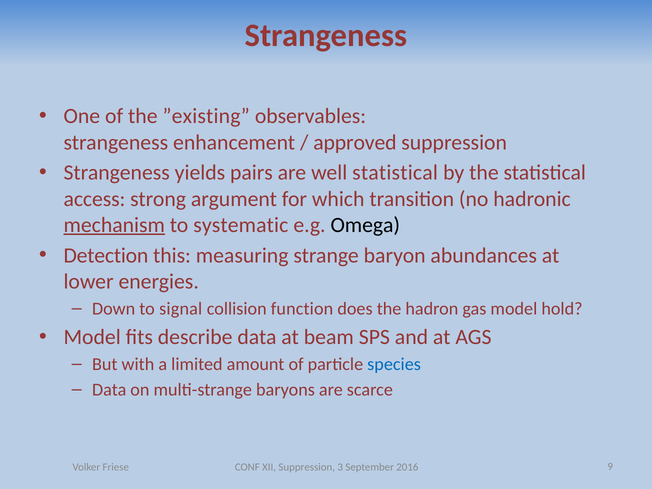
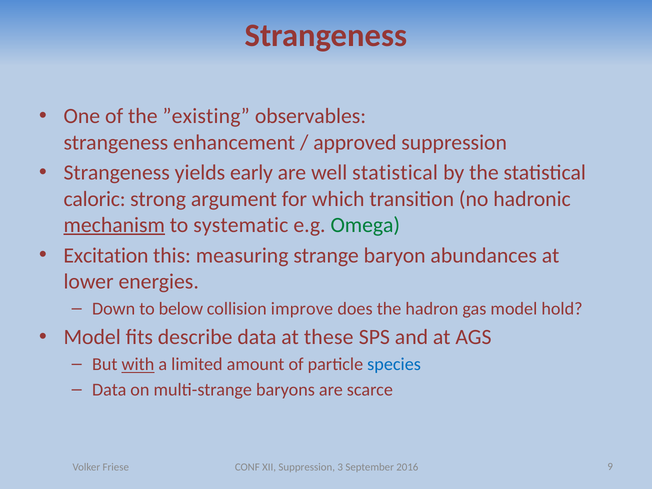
pairs: pairs -> early (252, 173)
access: access -> caloric (95, 199)
Omega colour: black -> green (365, 225)
Detection: Detection -> Excitation (106, 255)
signal: signal -> below (181, 309)
function: function -> improve (302, 309)
beam: beam -> these (329, 337)
with underline: none -> present (138, 365)
